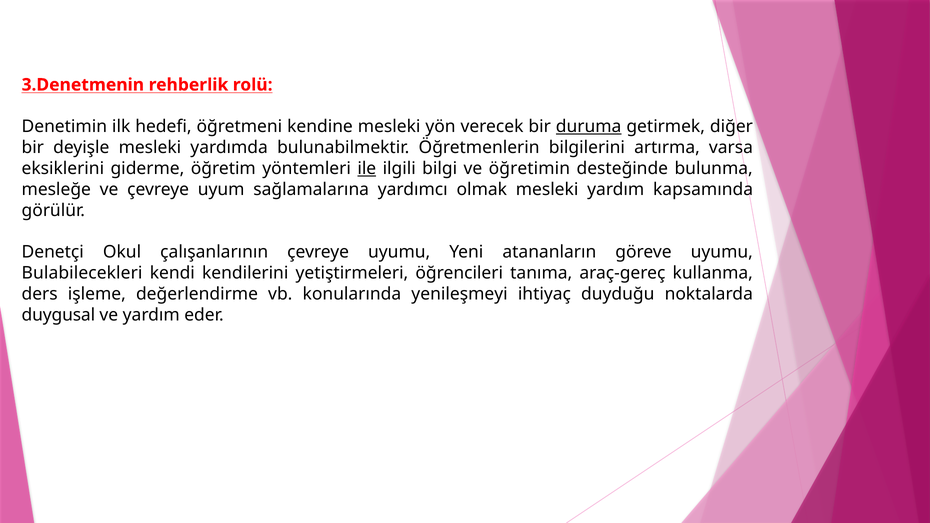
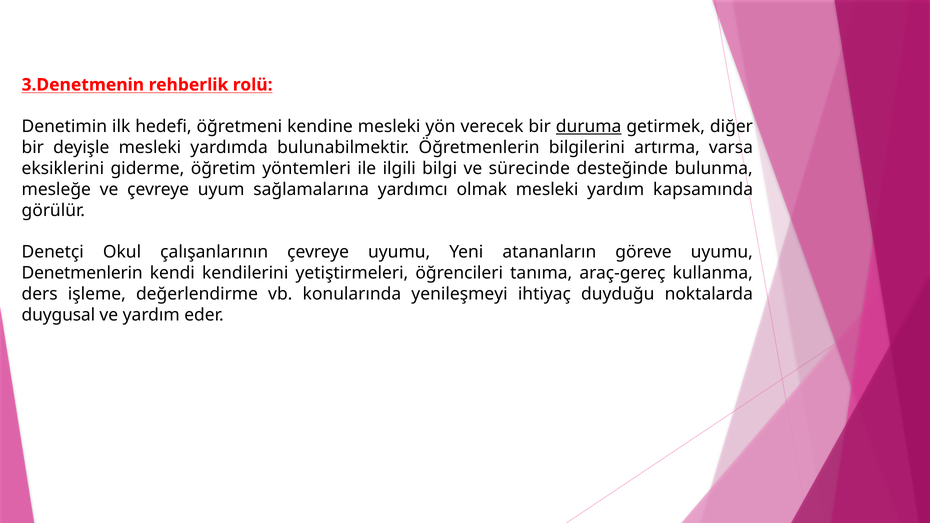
ile underline: present -> none (367, 169)
öğretimin: öğretimin -> sürecinde (529, 169)
Bulabilecekleri: Bulabilecekleri -> Denetmenlerin (82, 273)
